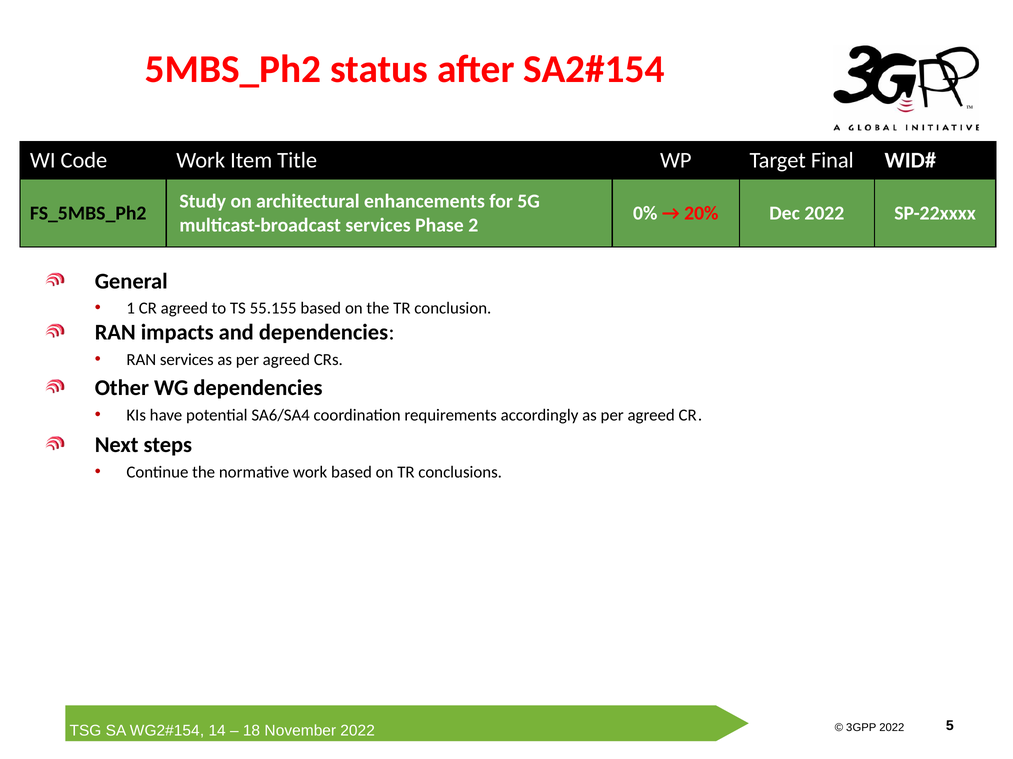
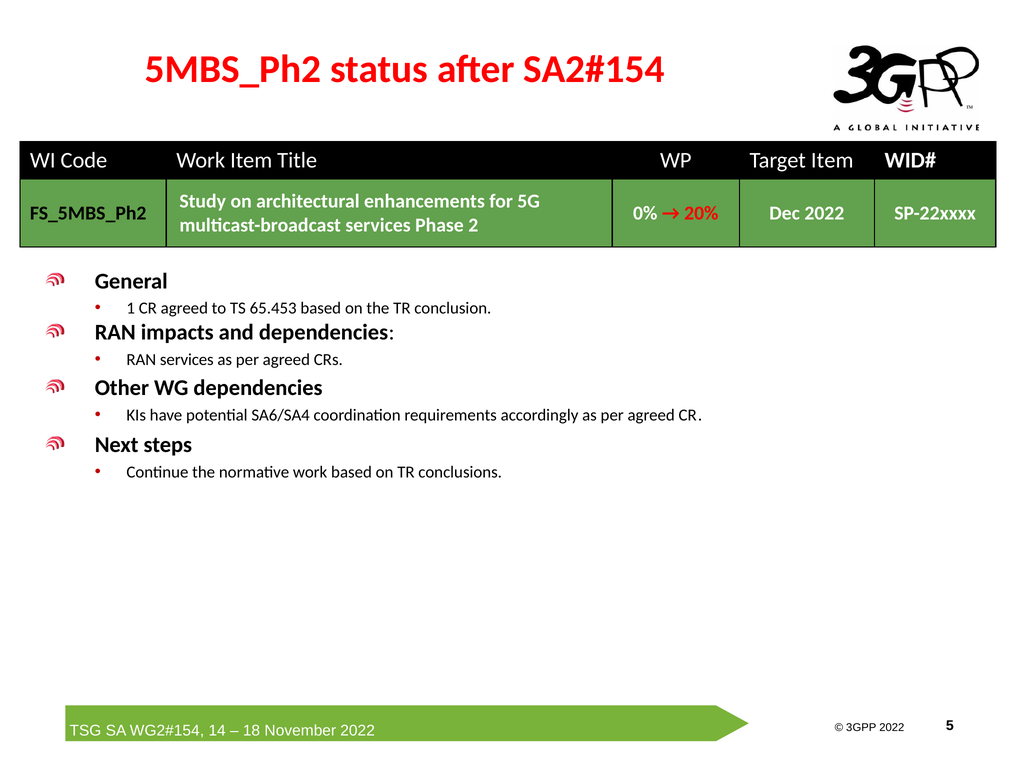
Target Final: Final -> Item (832, 161)
55.155: 55.155 -> 65.453 (273, 309)
